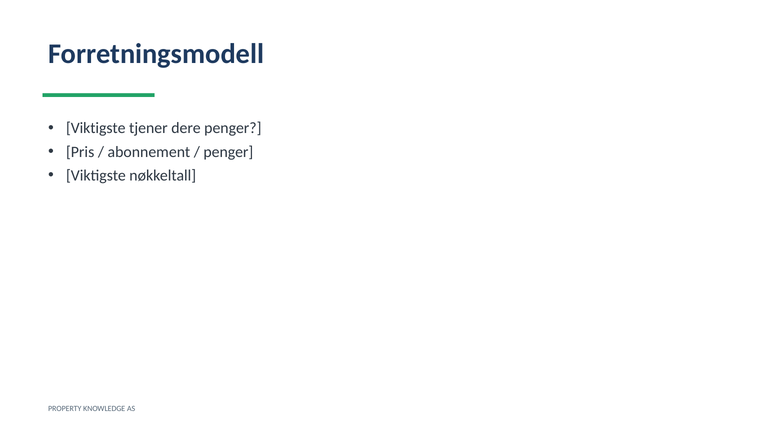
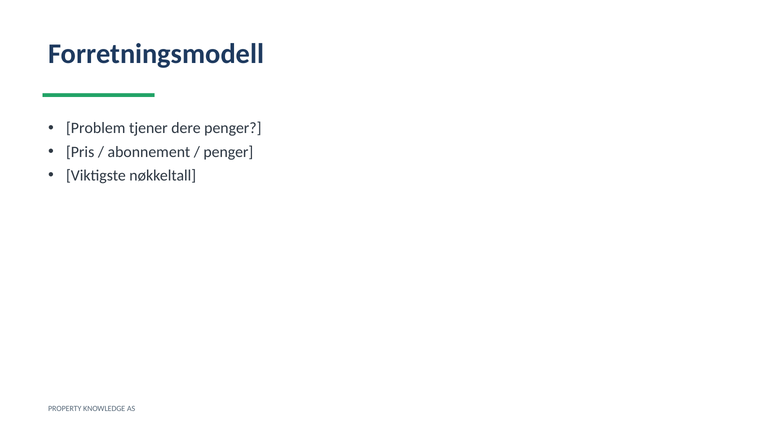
Viktigste: Viktigste -> Problem (96, 128)
